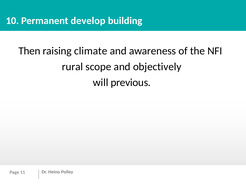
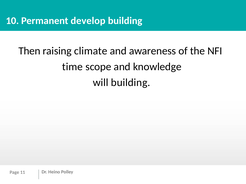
rural: rural -> time (72, 67)
objectively: objectively -> knowledge (157, 67)
will previous: previous -> building (131, 83)
